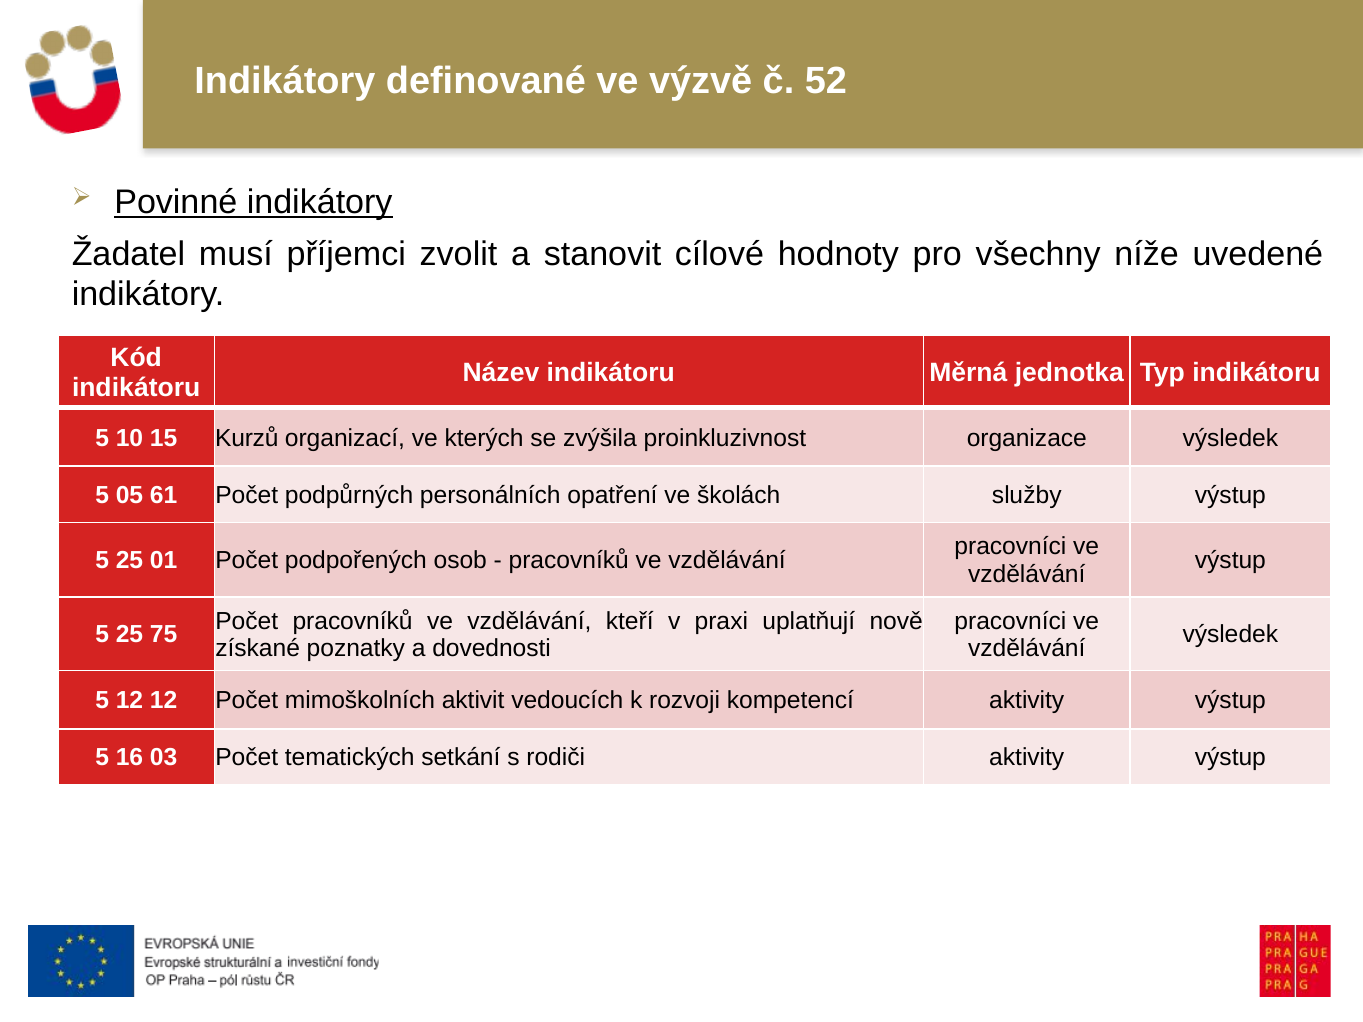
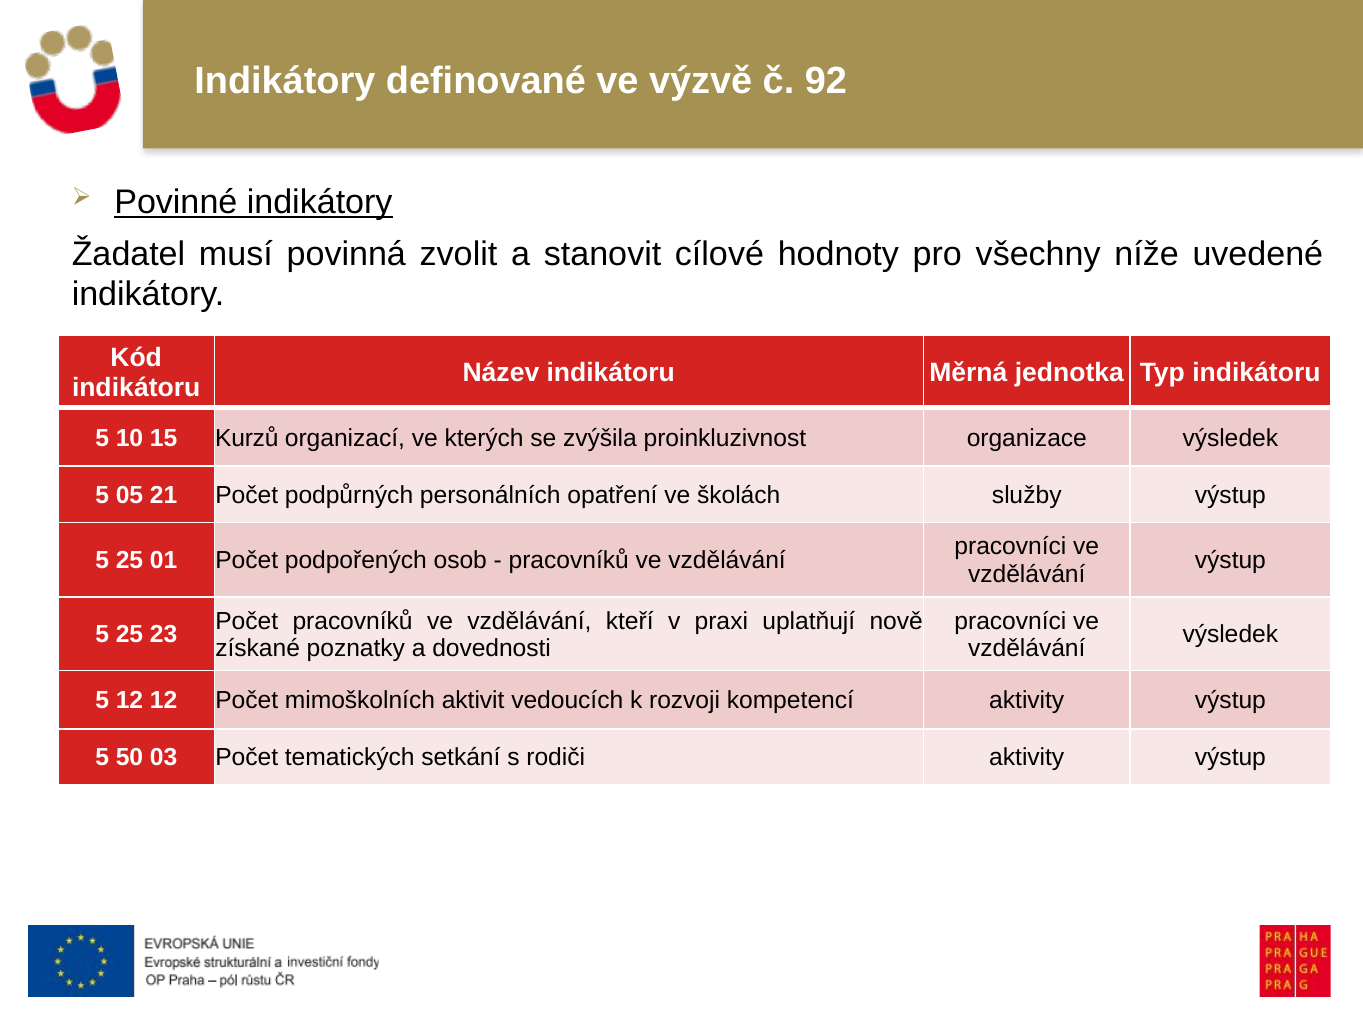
52: 52 -> 92 (826, 81)
příjemci: příjemci -> povinná (346, 254)
61: 61 -> 21 (164, 495)
75: 75 -> 23 (164, 635)
16: 16 -> 50 (130, 758)
